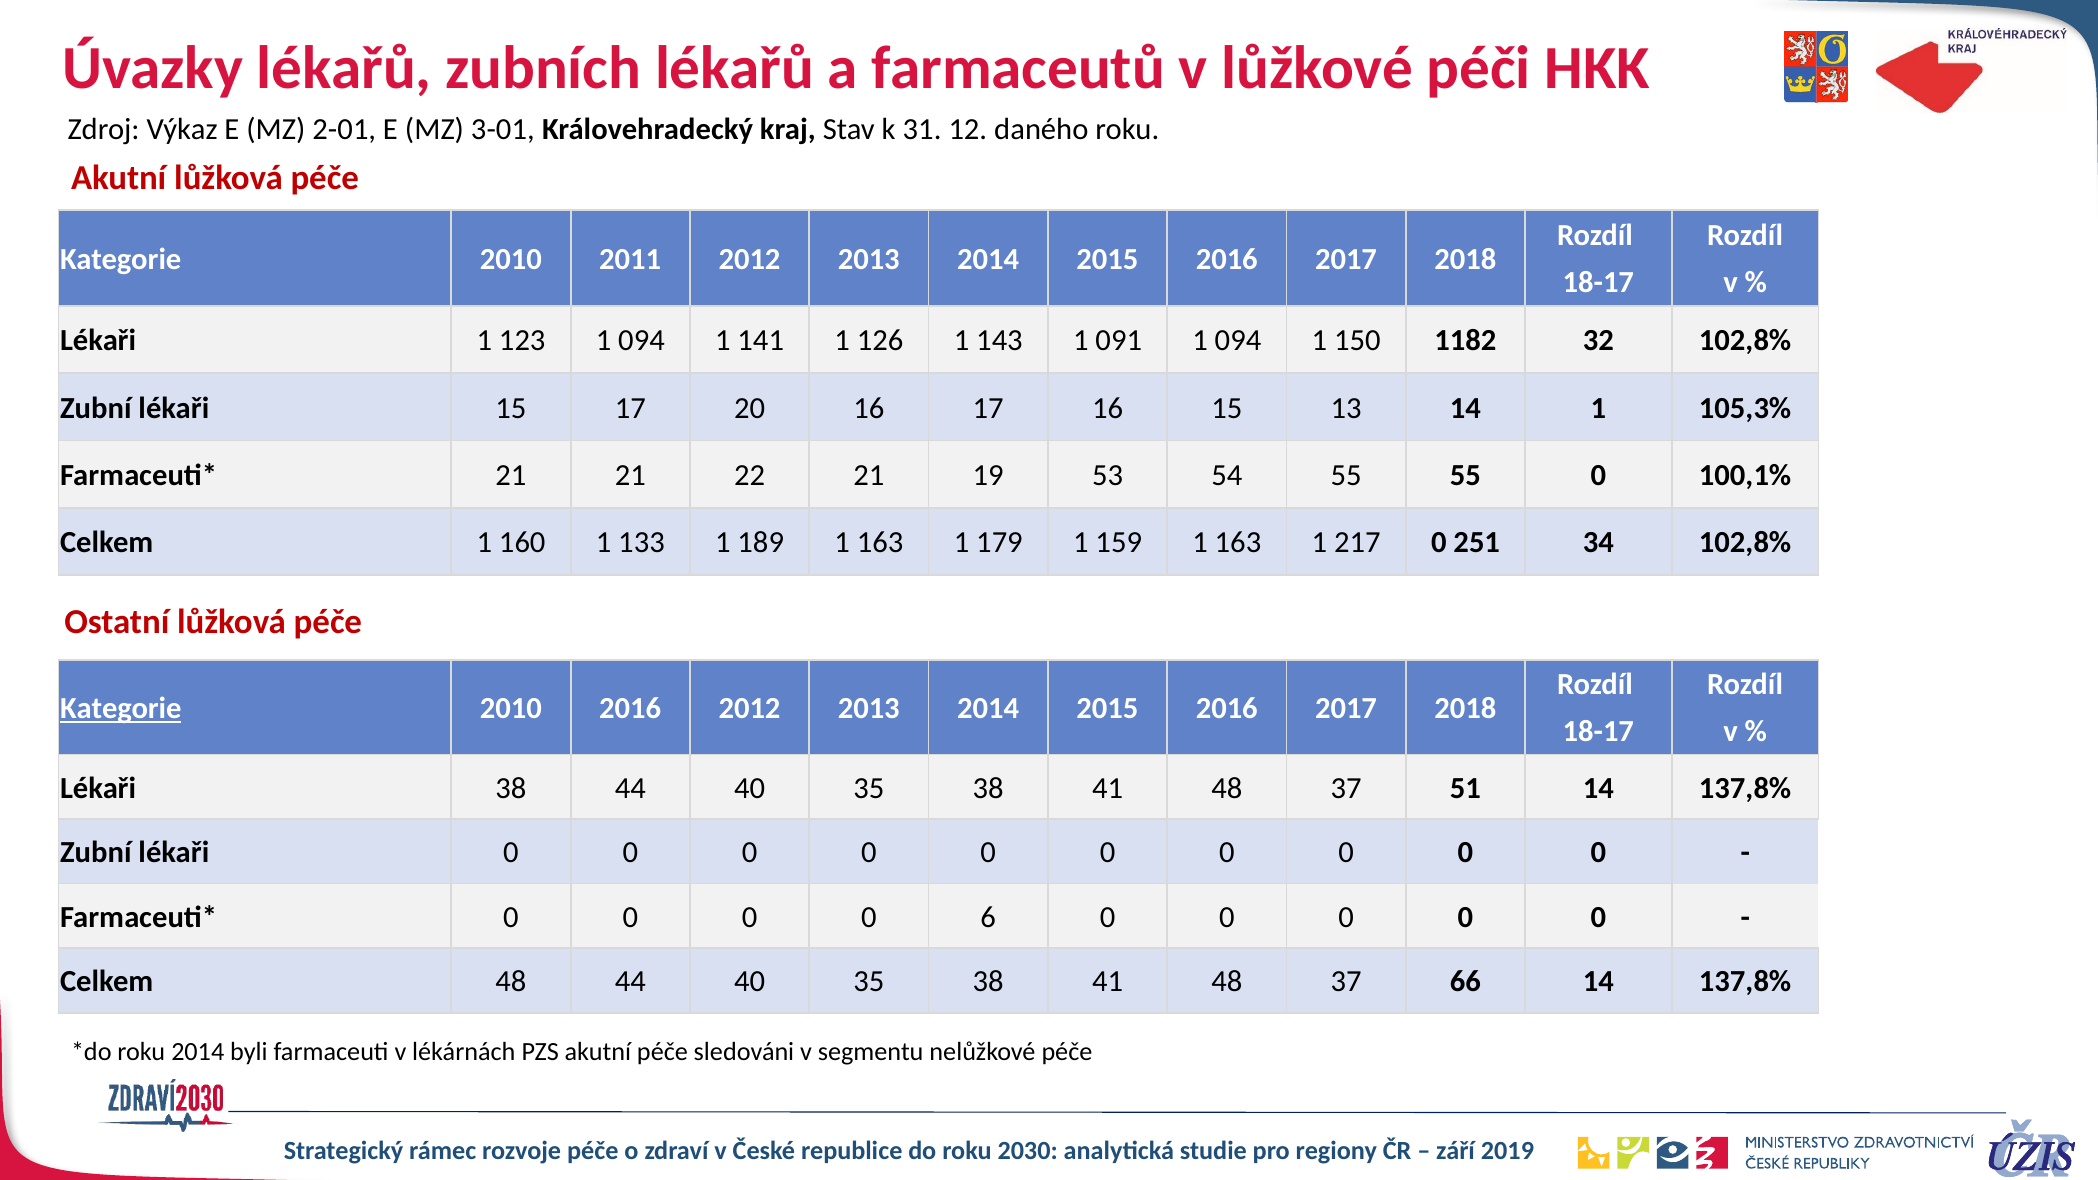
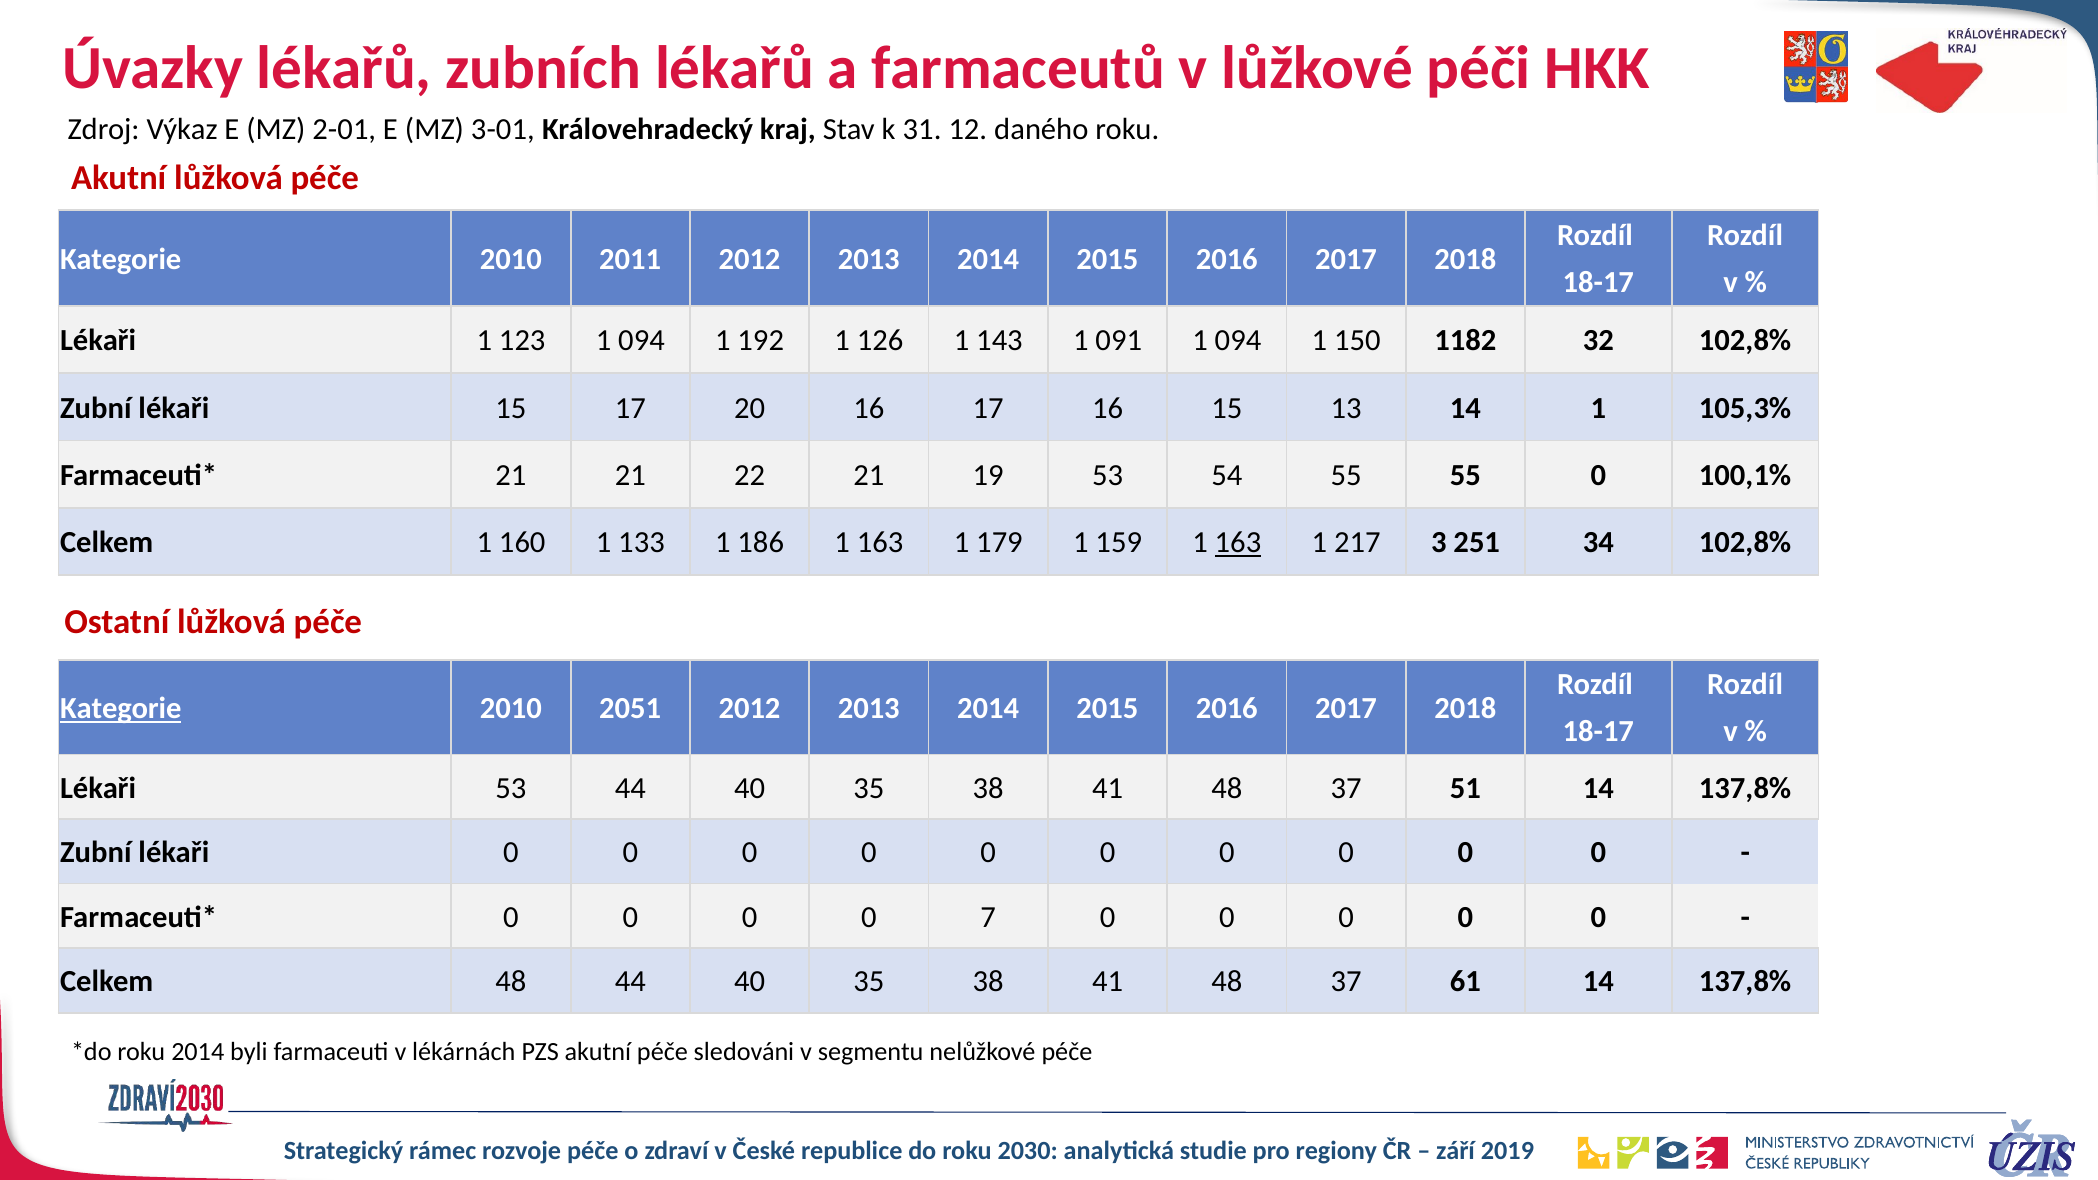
141: 141 -> 192 (761, 341)
189: 189 -> 186 (761, 543)
163 underline: none -> present (1238, 543)
217 0: 0 -> 3 (1439, 543)
2010 2016: 2016 -> 2051 (630, 709)
Lékaři 38: 38 -> 53 (511, 788)
6: 6 -> 7 (988, 917)
66: 66 -> 61 (1465, 982)
